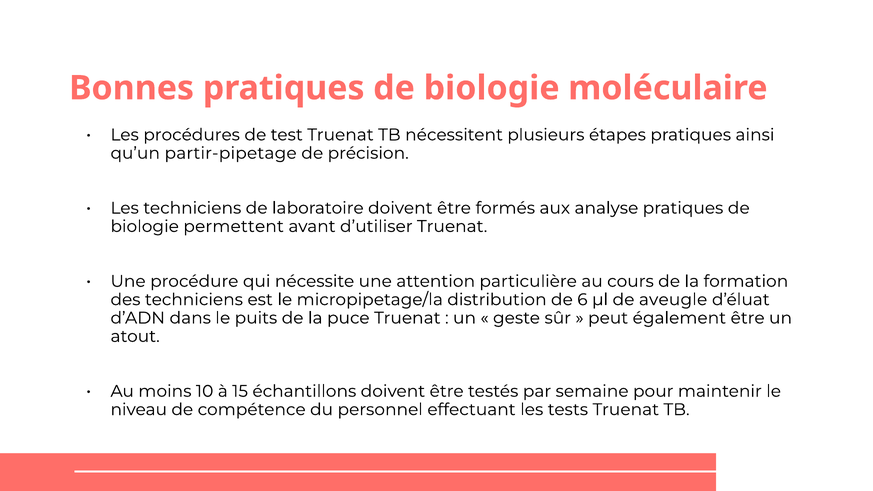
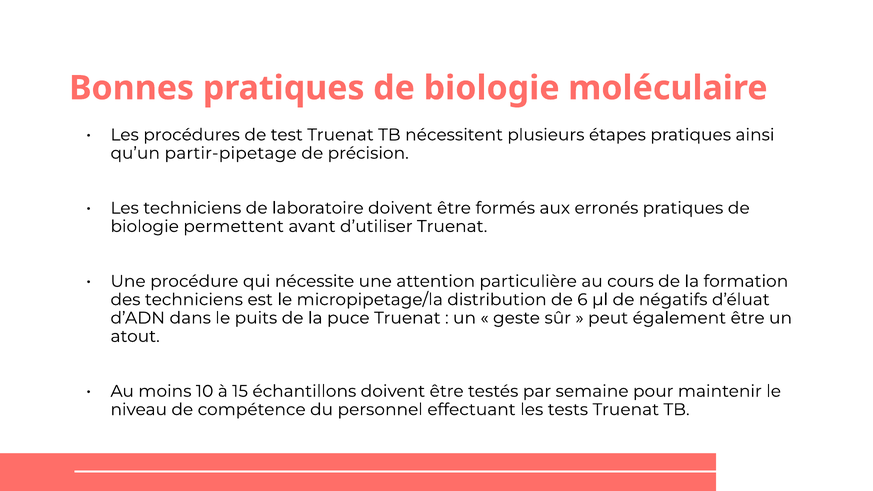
analyse: analyse -> erronés (606, 208)
aveugle: aveugle -> négatifs (673, 300)
